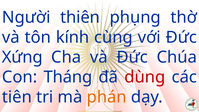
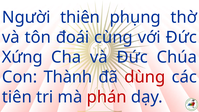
kính: kính -> đoái (73, 37)
Tháng: Tháng -> Thành (68, 77)
phán colour: orange -> red (107, 97)
